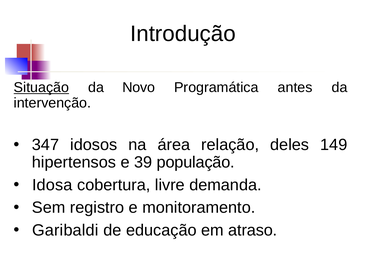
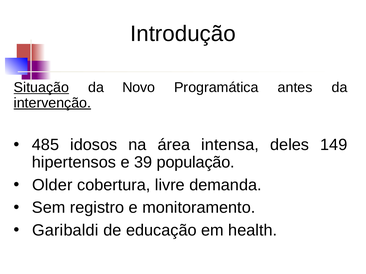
intervenção underline: none -> present (52, 103)
347: 347 -> 485 (46, 145)
relação: relação -> intensa (230, 145)
Idosa: Idosa -> Older (52, 185)
atraso: atraso -> health (253, 231)
